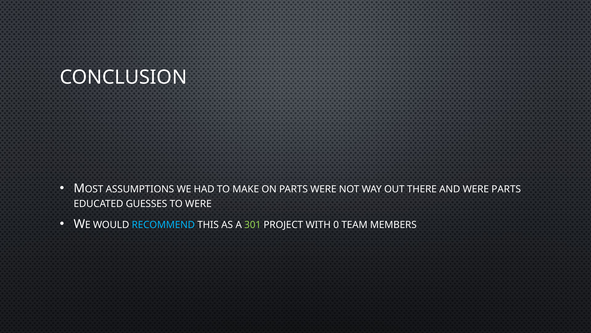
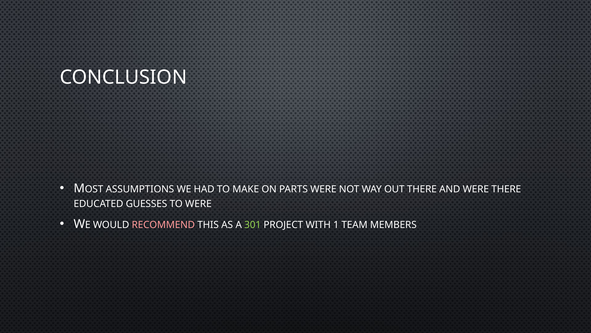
WERE PARTS: PARTS -> THERE (506, 189)
RECOMMEND colour: light blue -> pink (163, 225)
0: 0 -> 1 (336, 225)
